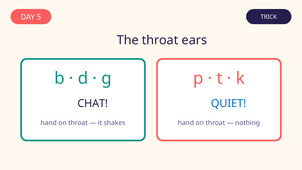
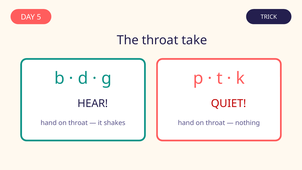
ears: ears -> take (194, 40)
CHAT: CHAT -> HEAR (93, 103)
QUIET colour: blue -> red (229, 103)
